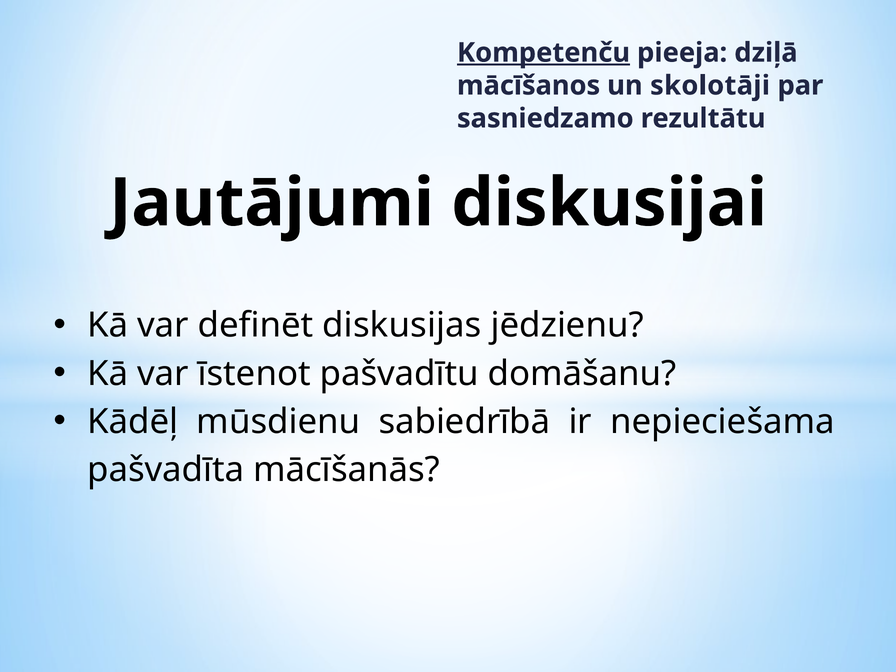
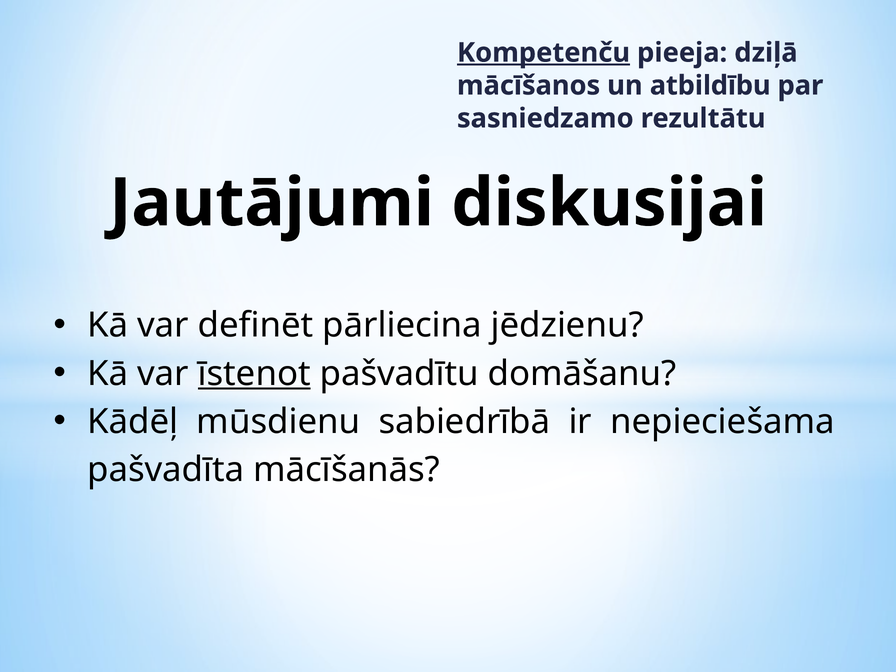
skolotāji: skolotāji -> atbildību (710, 86)
diskusijas: diskusijas -> pārliecina (402, 325)
īstenot underline: none -> present (254, 374)
